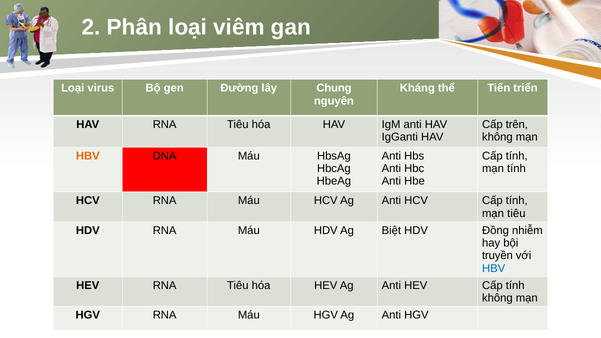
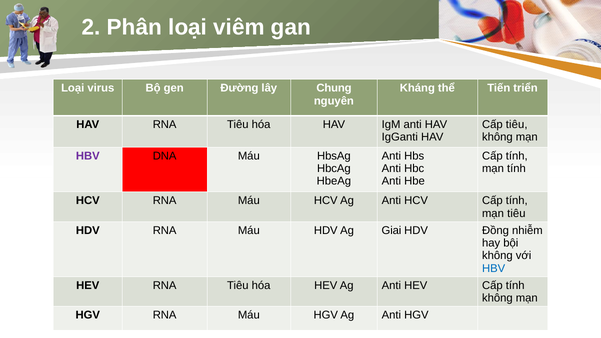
Cấp trên: trên -> tiêu (517, 125)
HBV colour: orange -> purple (88, 156)
Biệt: Biệt -> Giai (391, 230)
truyền: truyền -> không (497, 256)
